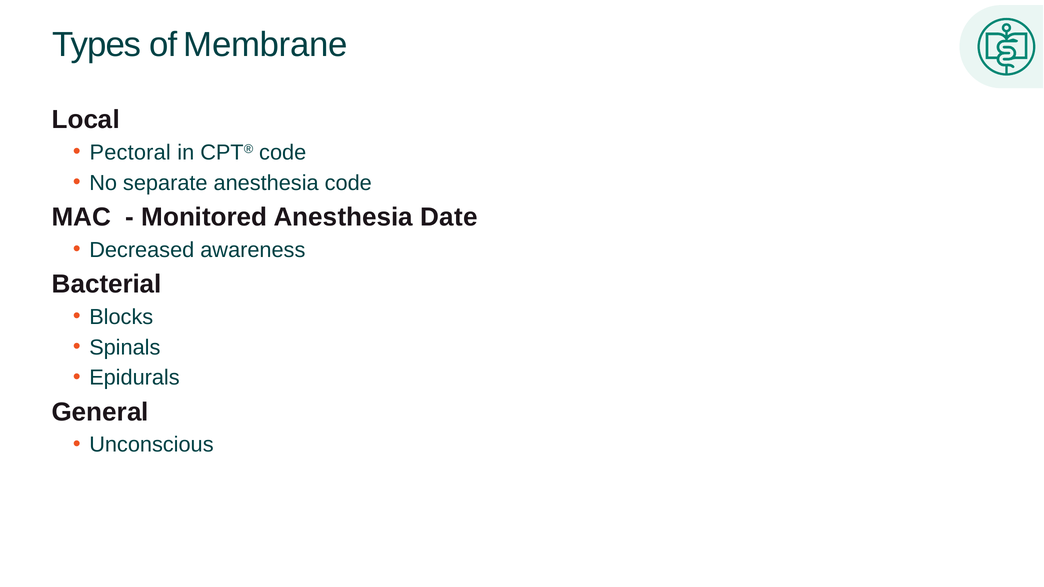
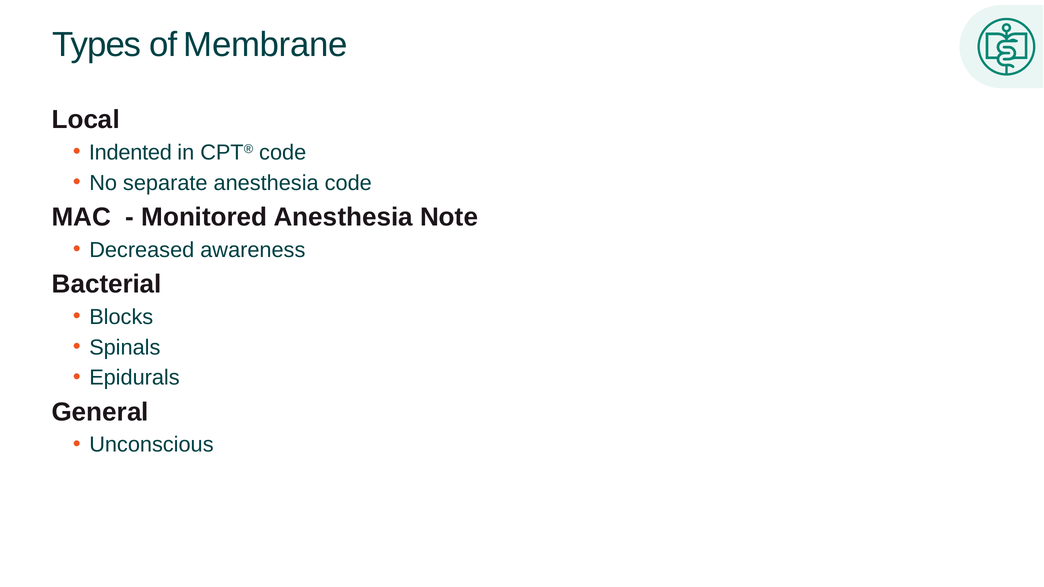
Pectoral: Pectoral -> Indented (130, 153)
Date: Date -> Note (449, 217)
